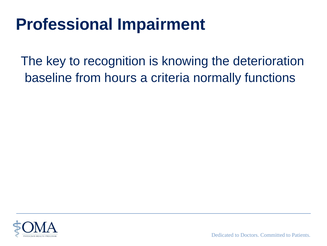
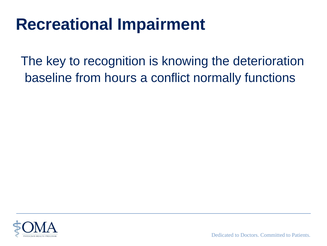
Professional: Professional -> Recreational (64, 24)
criteria: criteria -> conflict (170, 78)
